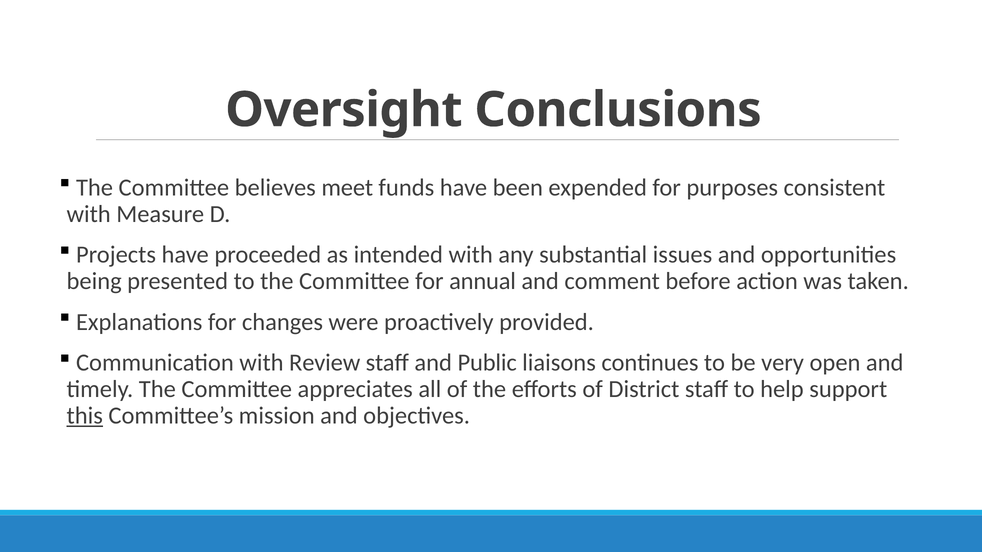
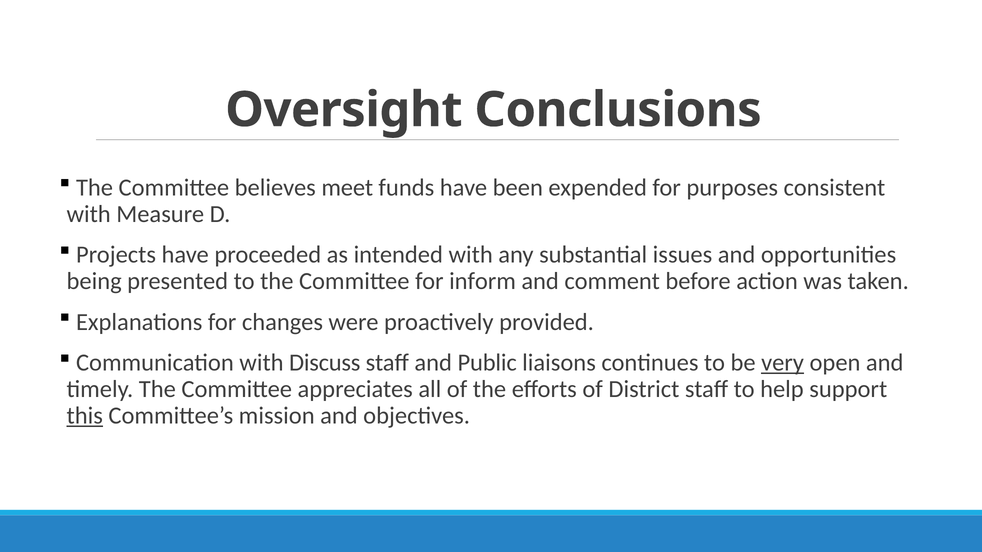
annual: annual -> inform (483, 281)
Review: Review -> Discuss (325, 363)
very underline: none -> present (783, 363)
